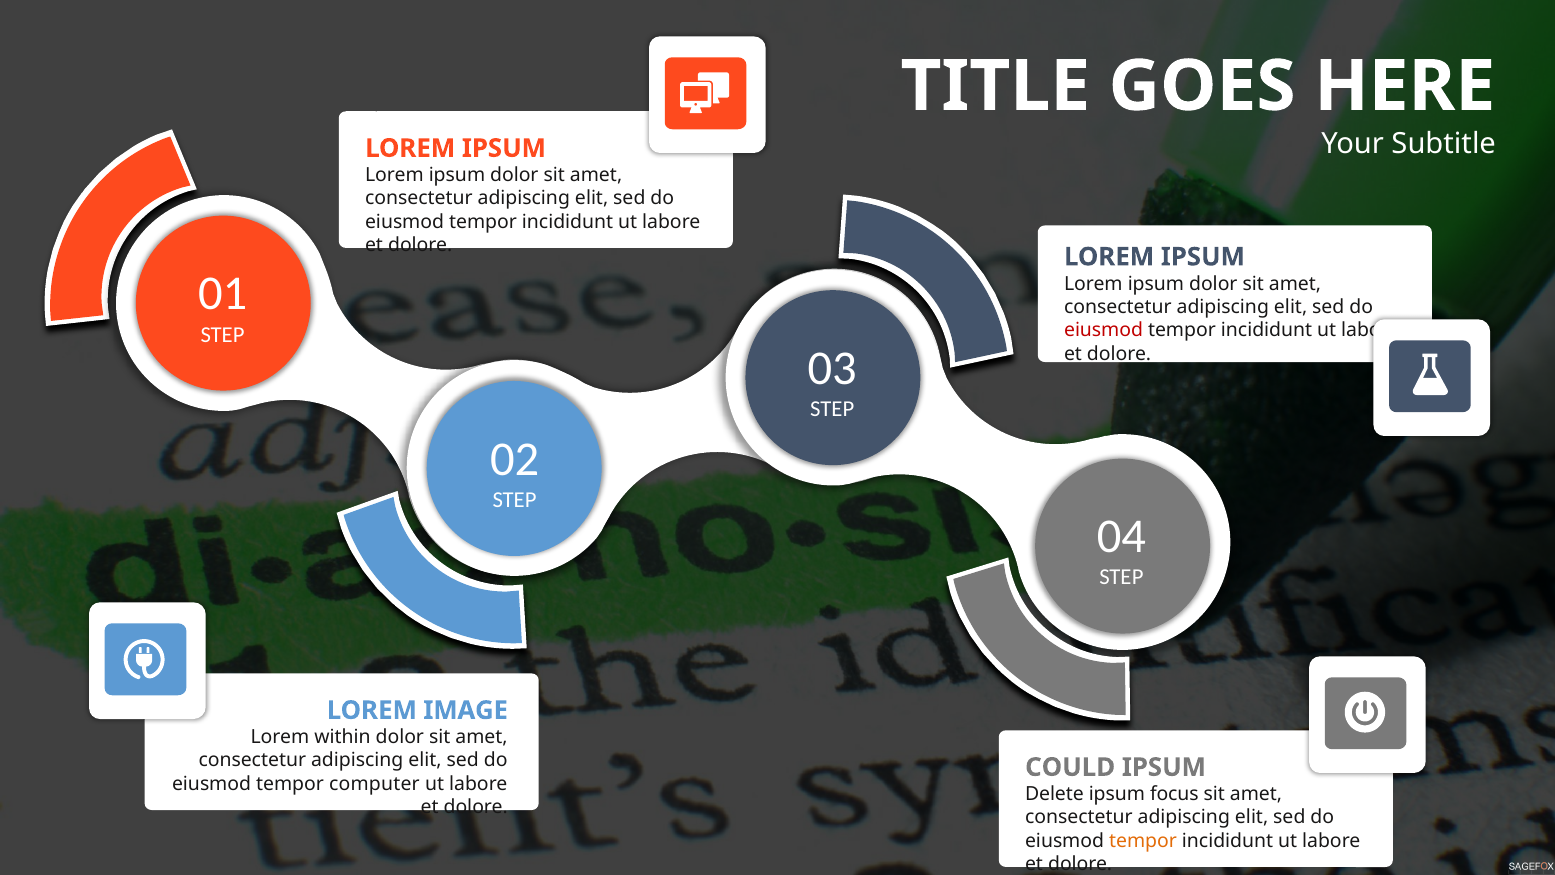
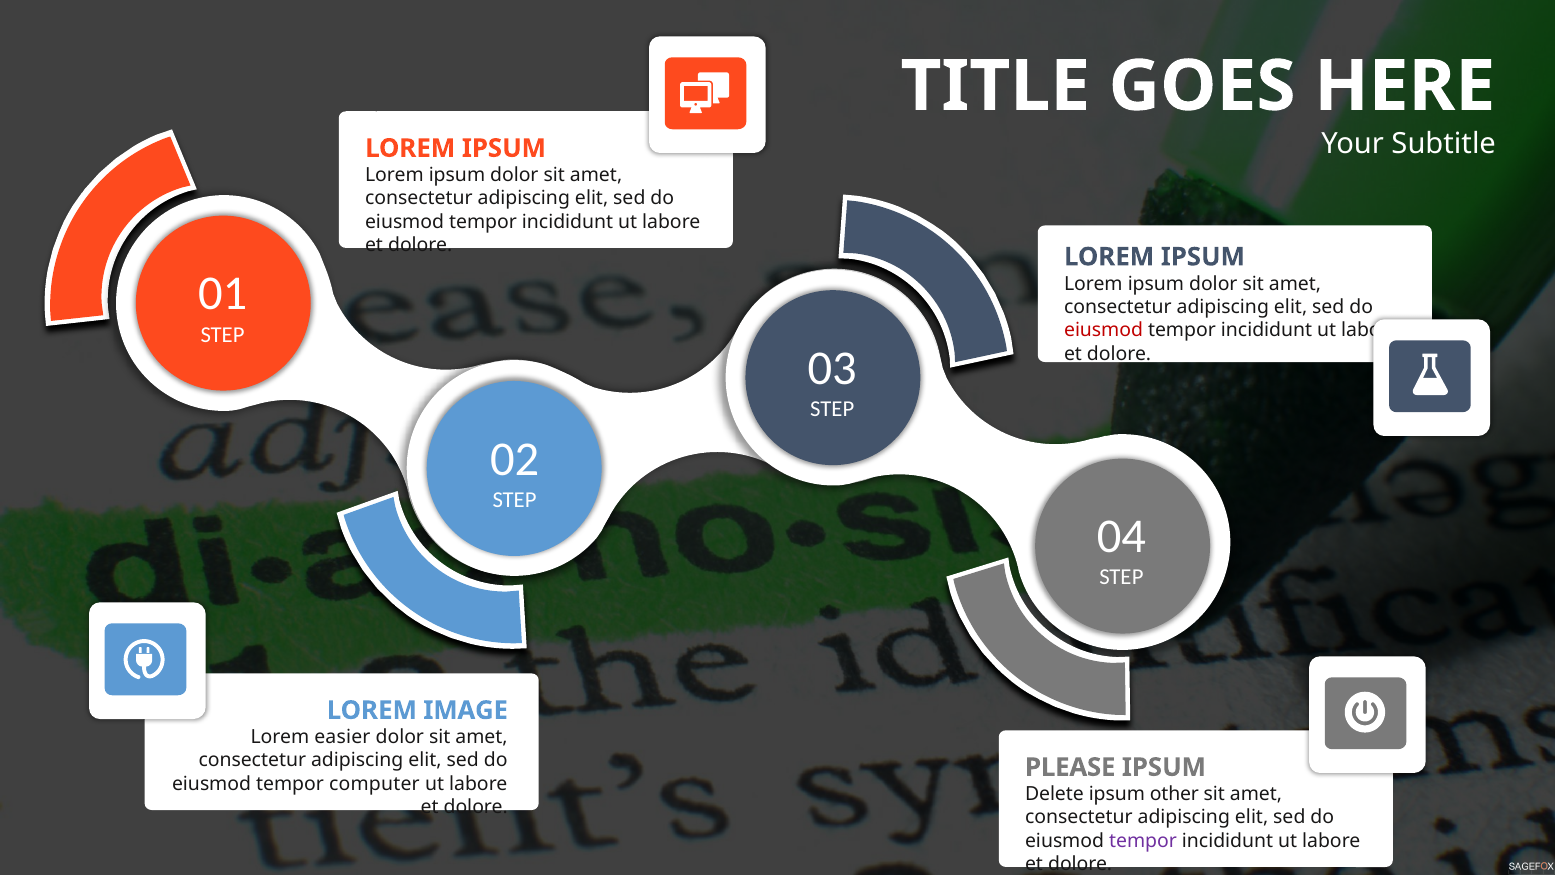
within: within -> easier (342, 737)
COULD: COULD -> PLEASE (1070, 767)
focus: focus -> other (1174, 794)
tempor colour: orange -> purple (1143, 840)
